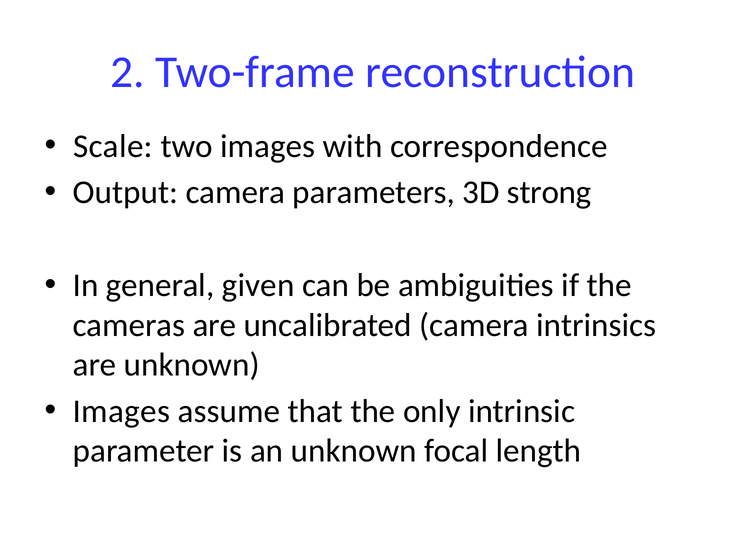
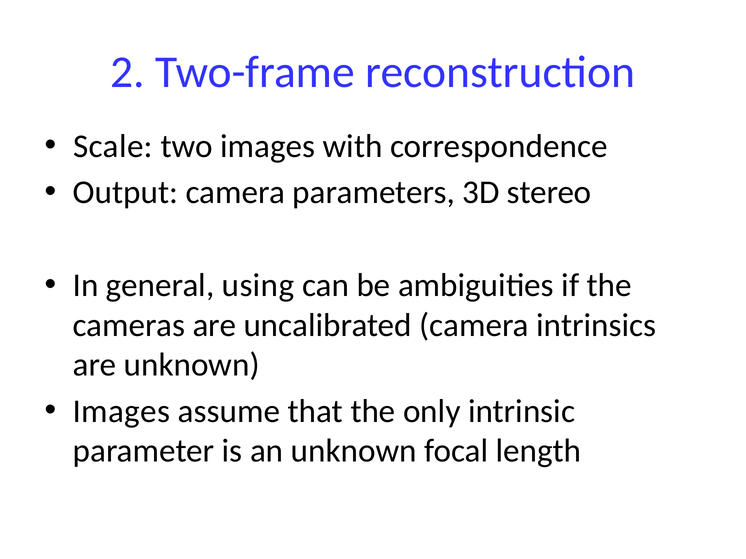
strong: strong -> stereo (549, 193)
given: given -> using (258, 286)
